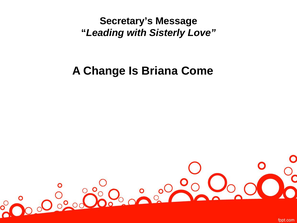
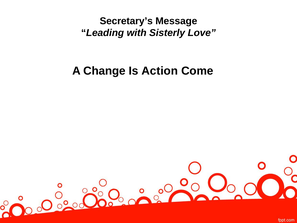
Briana: Briana -> Action (160, 71)
